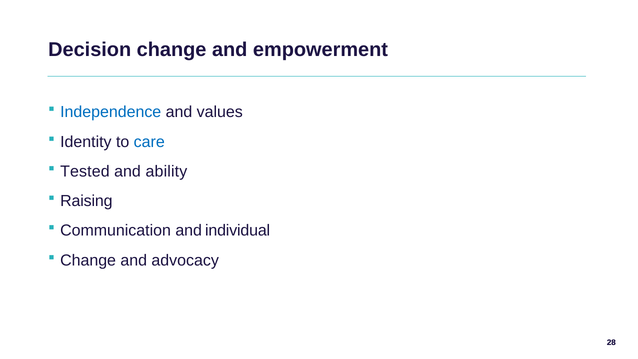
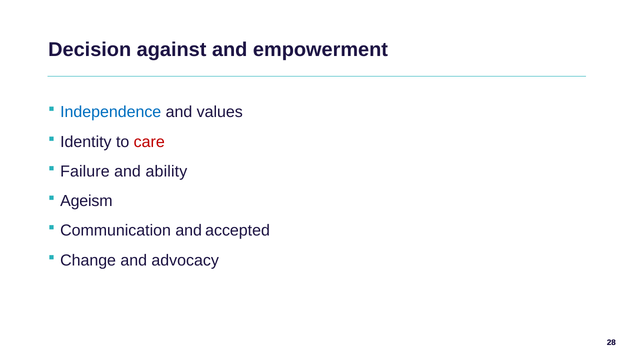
Decision change: change -> against (172, 50)
care colour: blue -> red (149, 142)
Tested: Tested -> Failure (85, 171)
Raising: Raising -> Ageism (86, 201)
individual: individual -> accepted (238, 231)
